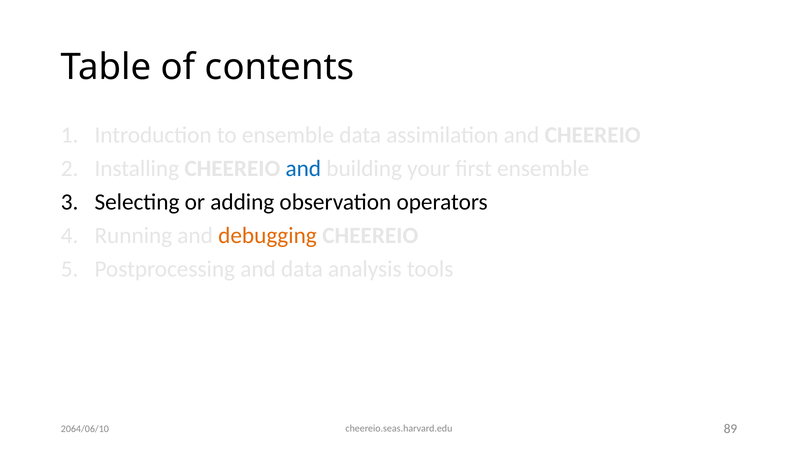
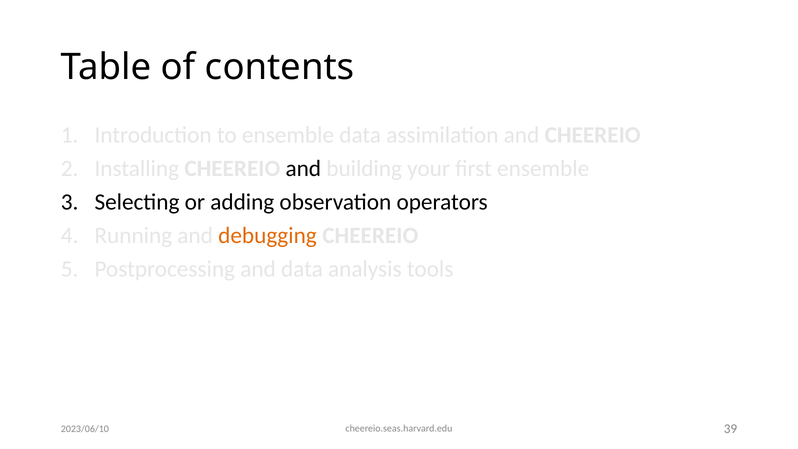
and colour: blue -> black (303, 168)
89: 89 -> 39 (730, 429)
2064/06/10: 2064/06/10 -> 2023/06/10 (85, 429)
